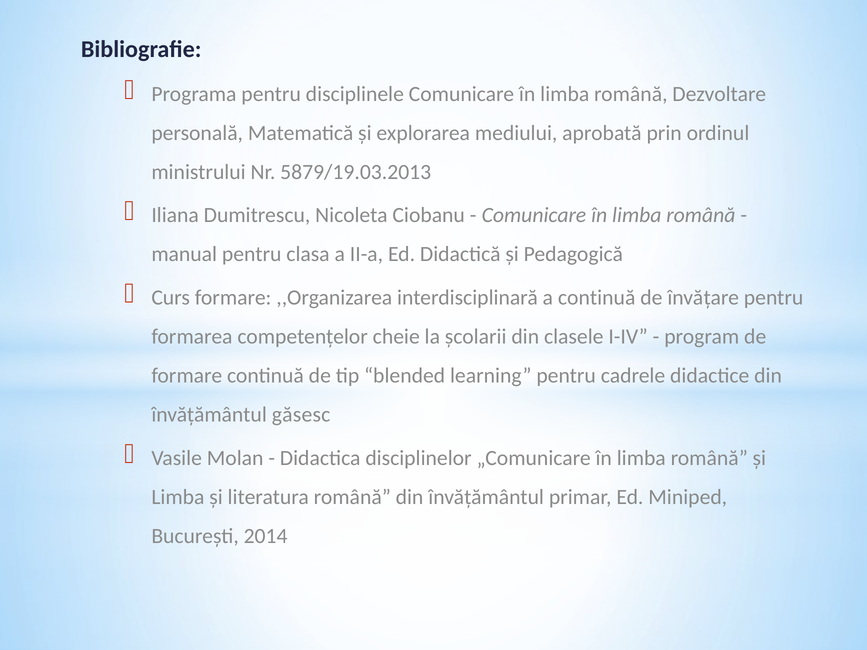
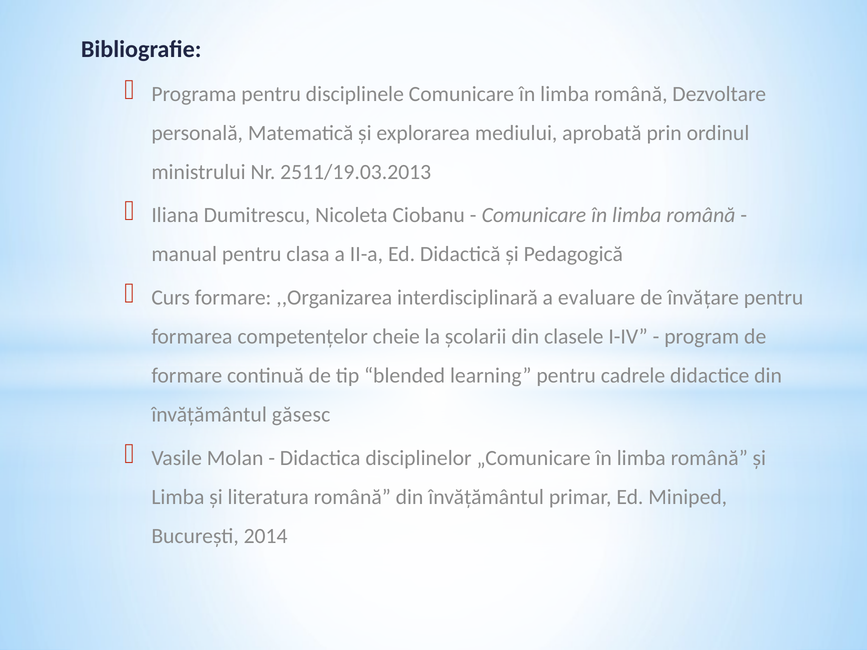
5879/19.03.2013: 5879/19.03.2013 -> 2511/19.03.2013 (356, 172)
a continuă: continuă -> evaluare (597, 298)
